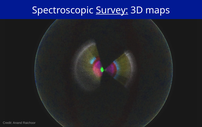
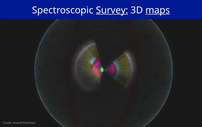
maps underline: none -> present (158, 10)
